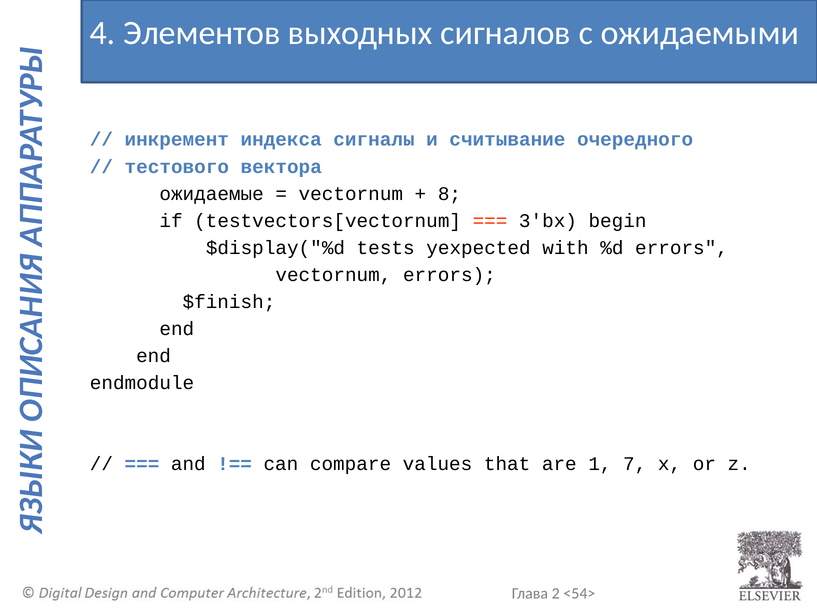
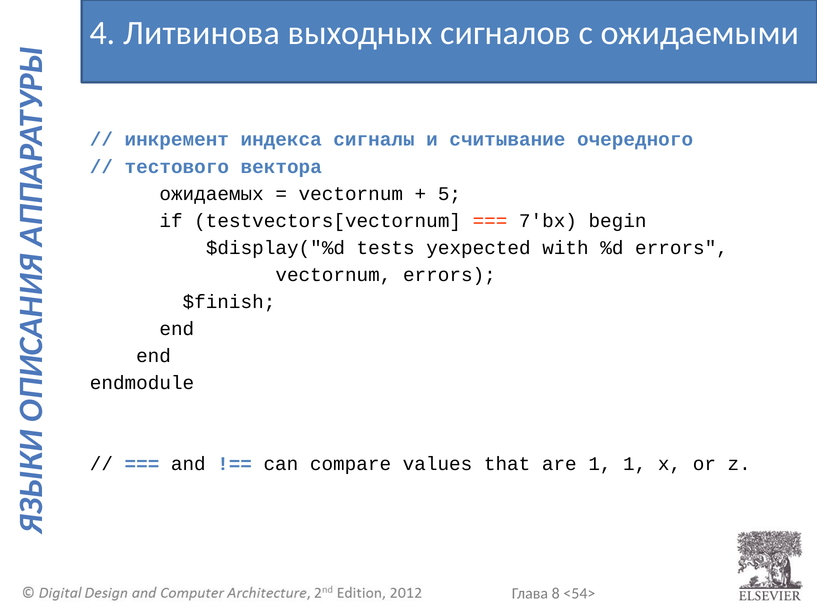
Элементов: Элементов -> Литвинова (202, 33)
ожидаемые: ожидаемые -> ожидаемых (212, 194)
8: 8 -> 5 (449, 194)
3'bx: 3'bx -> 7'bx (548, 221)
1 7: 7 -> 1 (635, 464)
2: 2 -> 8 (556, 593)
